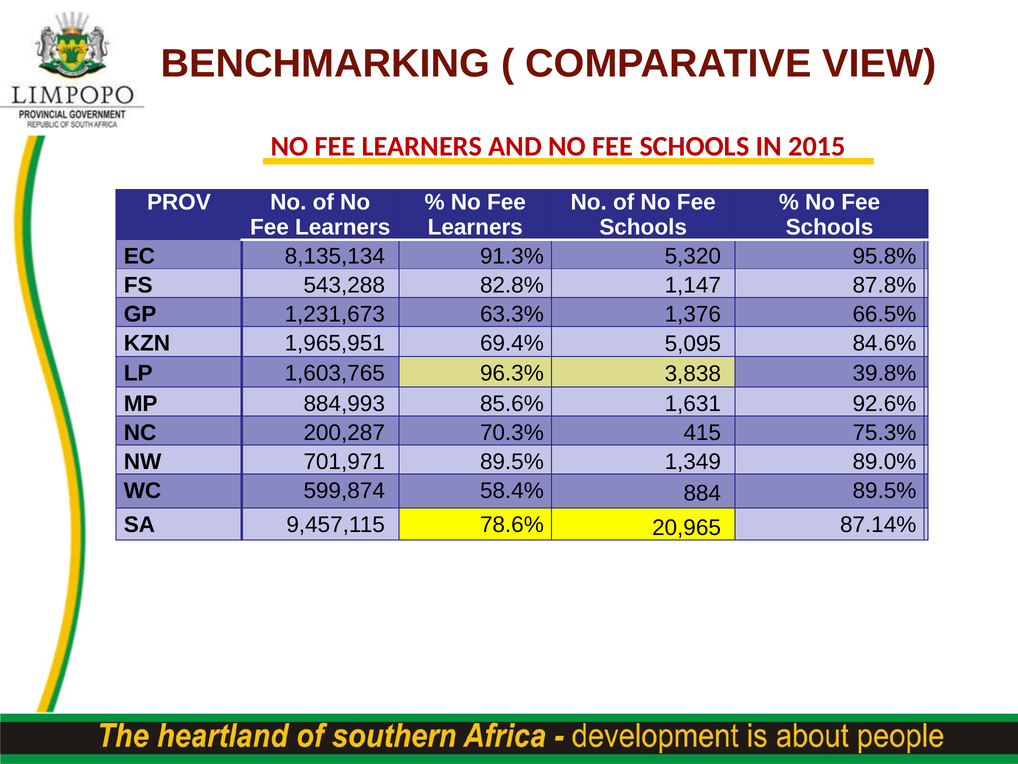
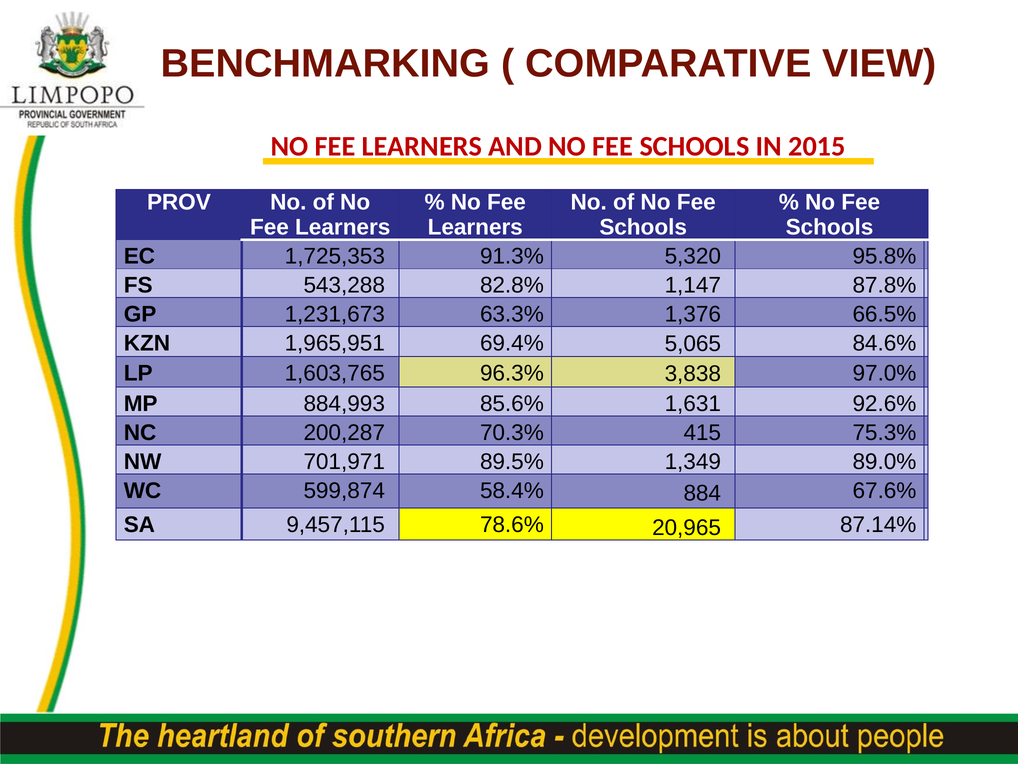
8,135,134: 8,135,134 -> 1,725,353 (335, 256)
5,095: 5,095 -> 5,065 (693, 344)
39.8%: 39.8% -> 97.0% (885, 373)
884 89.5%: 89.5% -> 67.6% (885, 490)
